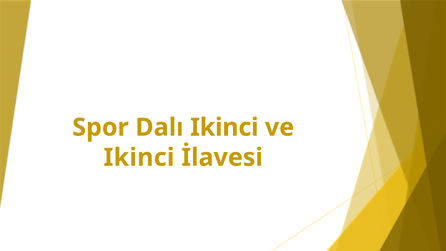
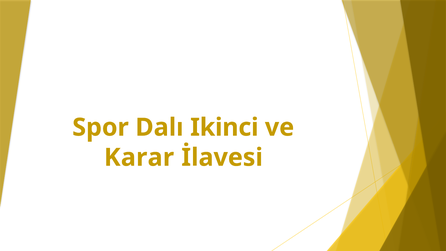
Ikinci: Ikinci -> Karar (139, 157)
